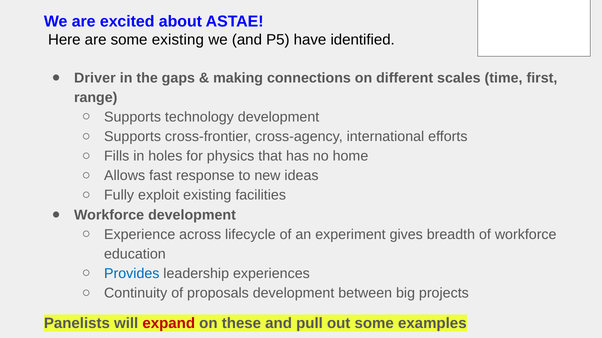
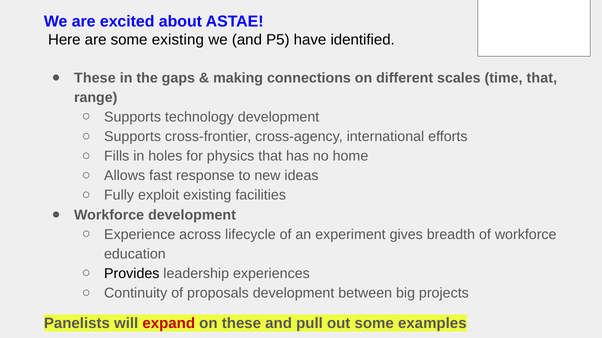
Driver: Driver -> These (95, 78)
time first: first -> that (542, 78)
Provides colour: blue -> black (132, 274)
